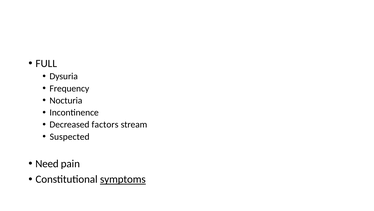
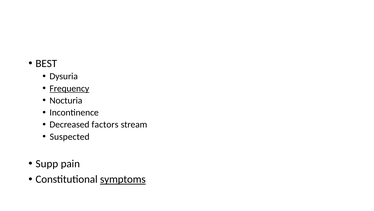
FULL: FULL -> BEST (46, 63)
Frequency underline: none -> present (69, 88)
Need: Need -> Supp (47, 163)
